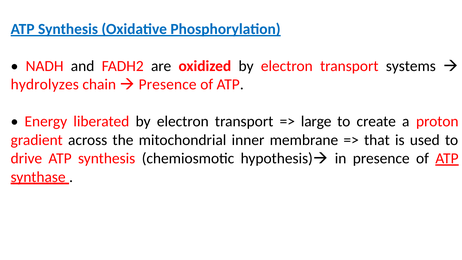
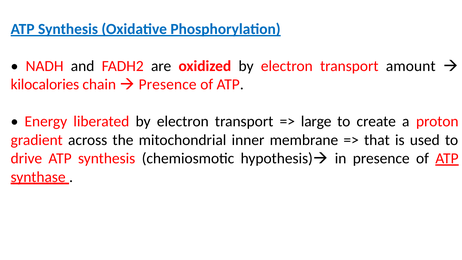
systems: systems -> amount (411, 66)
hydrolyzes: hydrolyzes -> kilocalories (45, 84)
